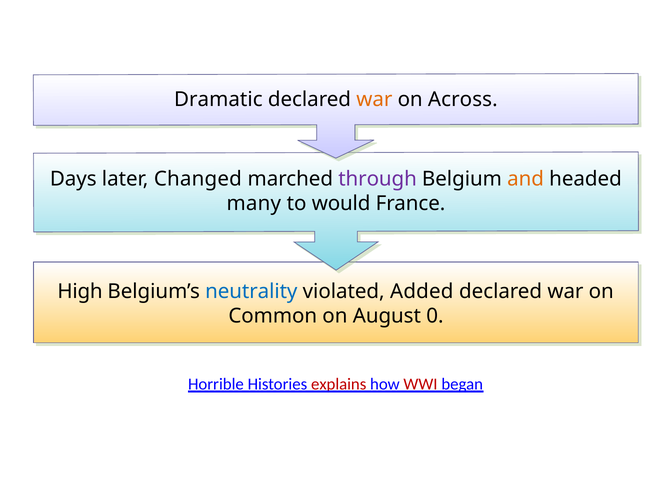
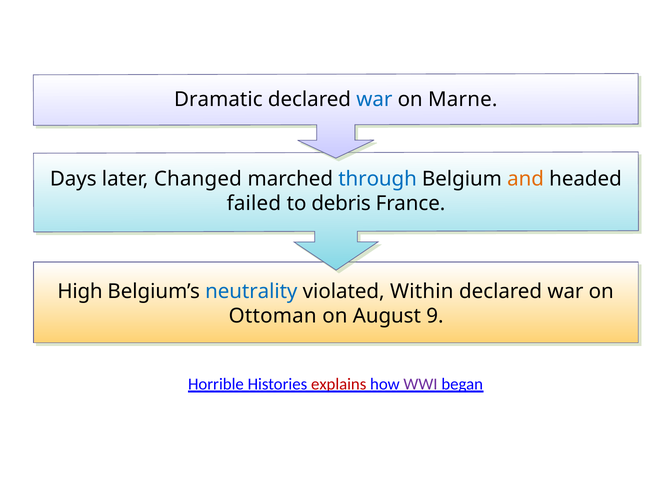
war colour: orange -> blue (374, 100)
Across: Across -> Marne (463, 100)
through colour: purple -> blue (378, 179)
many: many -> failed (254, 203)
would: would -> debris (341, 203)
Added: Added -> Within (422, 291)
Common: Common -> Ottoman (273, 316)
0: 0 -> 9 (435, 316)
WWI colour: red -> purple (421, 384)
